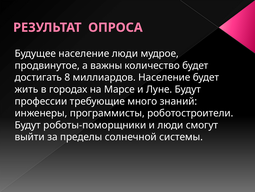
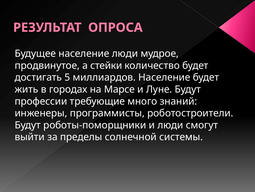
важны: важны -> стейки (106, 65)
8: 8 -> 5 (67, 77)
